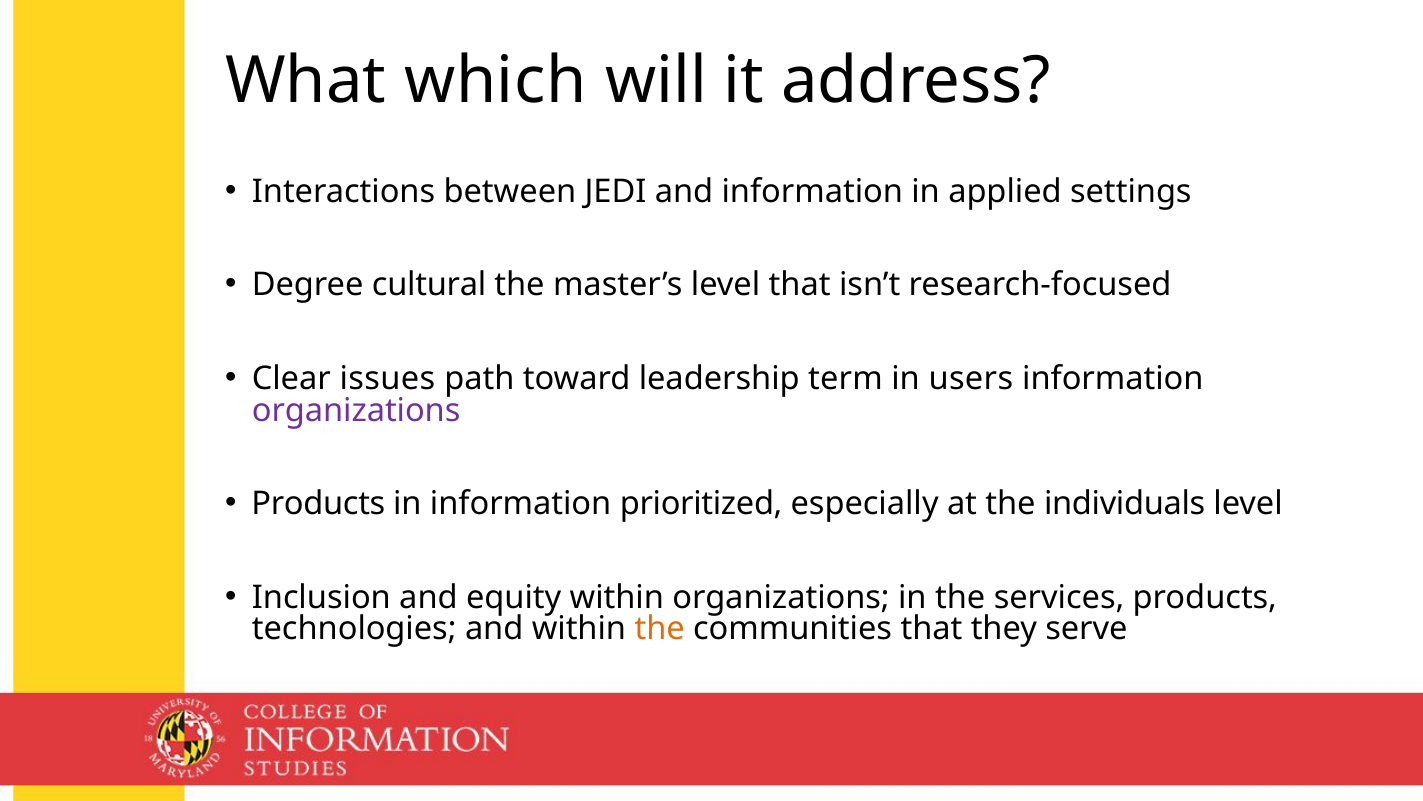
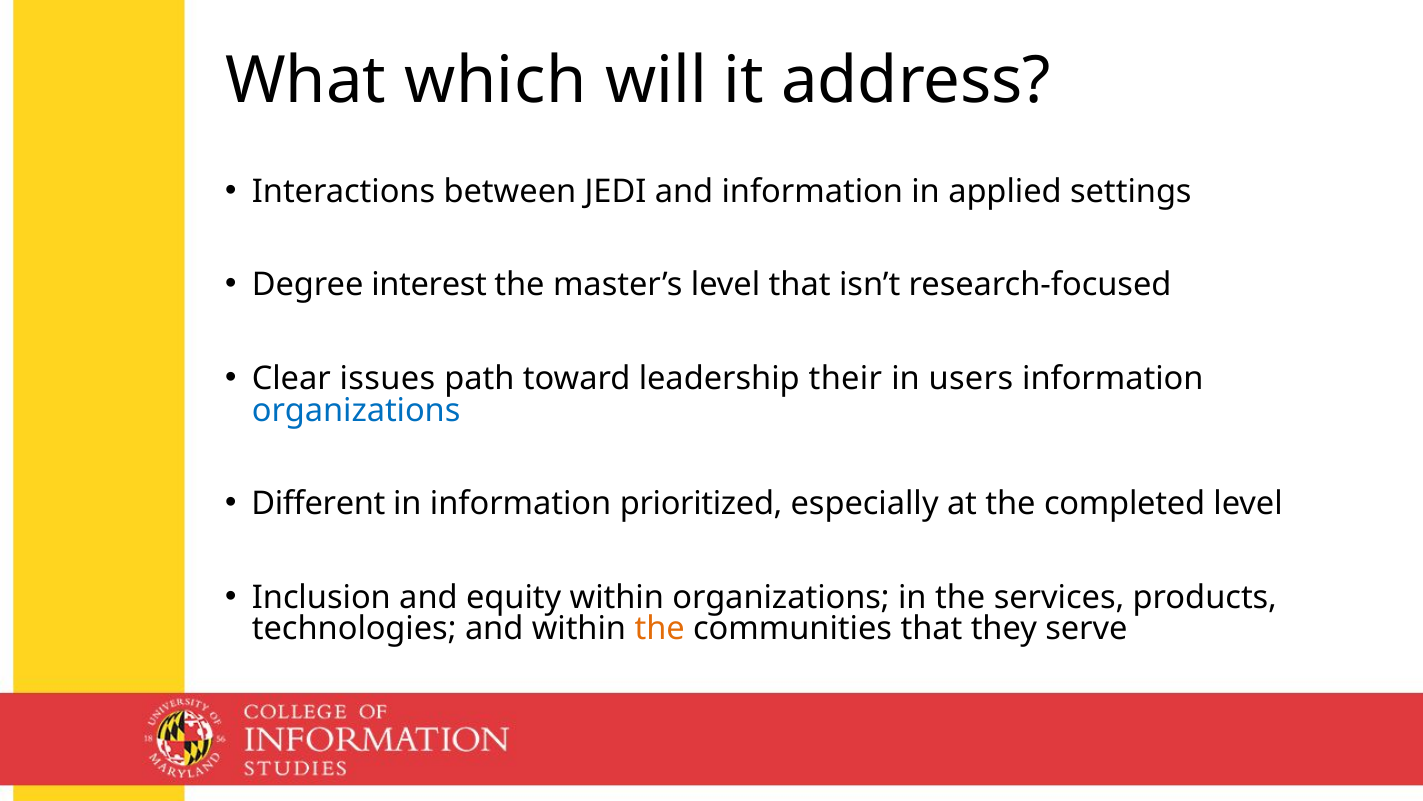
cultural: cultural -> interest (429, 285)
term: term -> their (845, 378)
organizations colour: purple -> blue (356, 410)
Products: Products -> Different (318, 504)
individuals: individuals -> completed (1125, 504)
